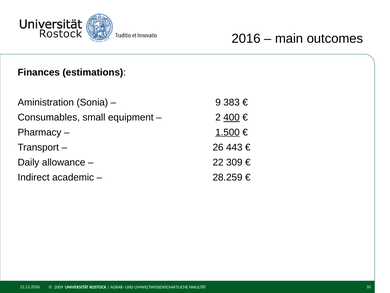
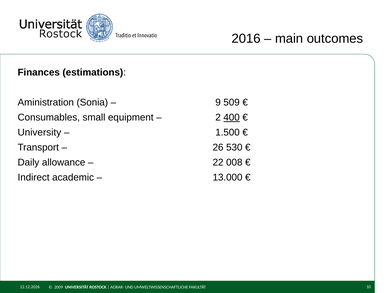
383: 383 -> 509 (232, 102)
Pharmacy: Pharmacy -> University (39, 132)
1.500 underline: present -> none (228, 132)
443: 443 -> 530 (234, 147)
309: 309 -> 008 (234, 162)
28.259: 28.259 -> 13.000 (228, 177)
